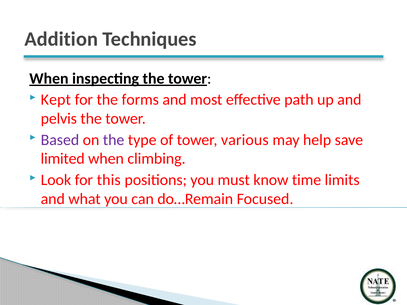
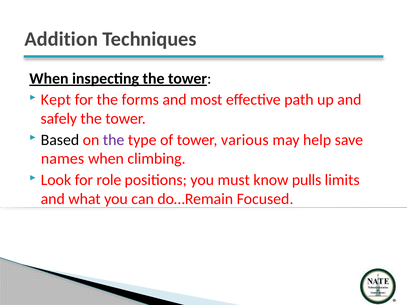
pelvis: pelvis -> safely (59, 119)
Based colour: purple -> black (60, 140)
limited: limited -> names (63, 159)
this: this -> role (109, 180)
time: time -> pulls (307, 180)
